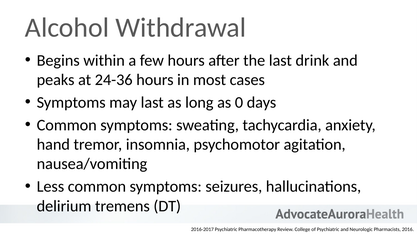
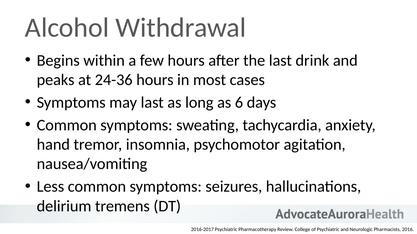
0: 0 -> 6 (239, 103)
